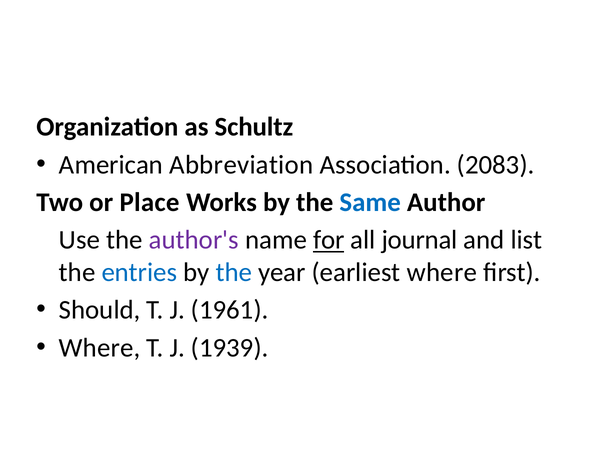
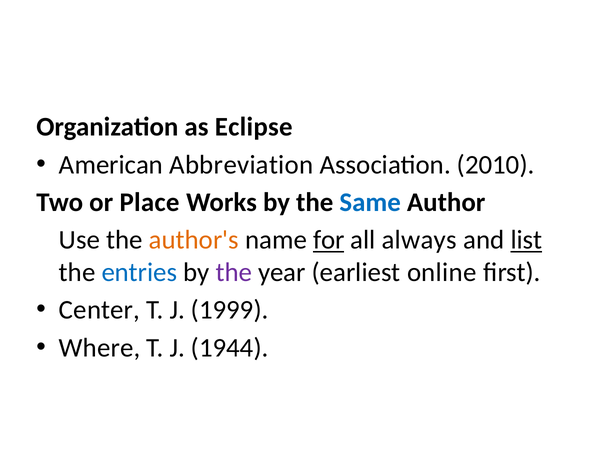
Schultz: Schultz -> Eclipse (254, 127)
2083: 2083 -> 2010 (496, 165)
author's colour: purple -> orange (194, 240)
journal: journal -> always (419, 240)
list underline: none -> present (526, 240)
the colour: blue -> purple (234, 272)
earliest where: where -> online (442, 272)
Should: Should -> Center (100, 310)
1961: 1961 -> 1999 (230, 310)
1939: 1939 -> 1944 (230, 347)
